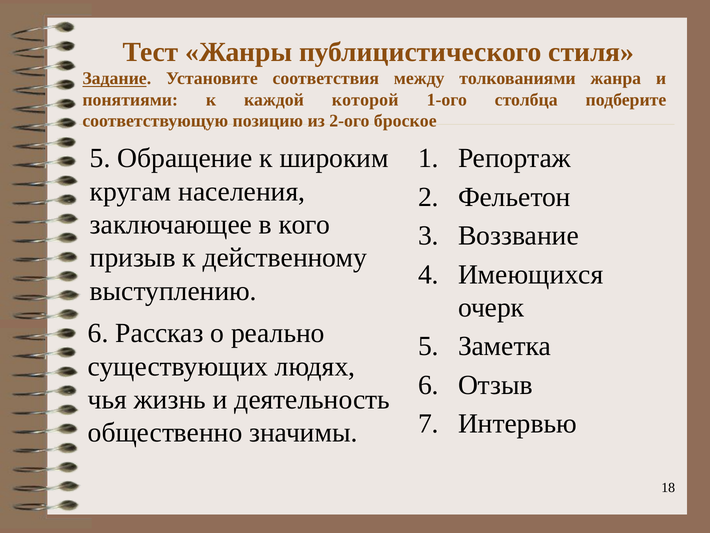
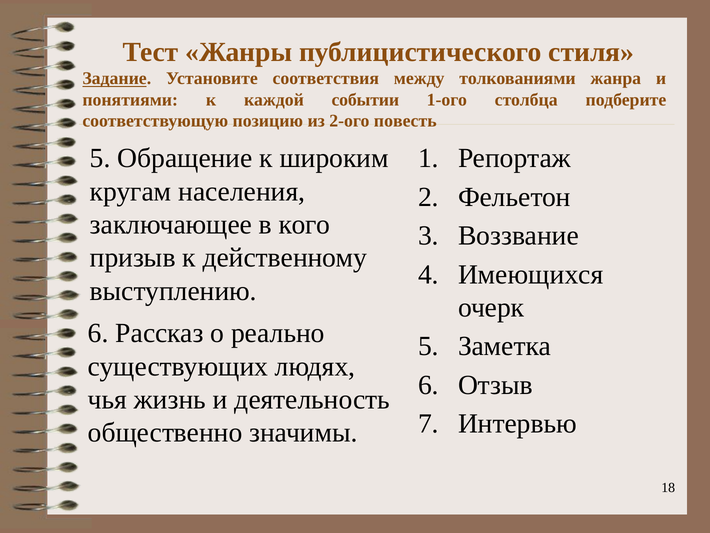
которой: которой -> событии (365, 100)
броское: броское -> повесть (405, 121)
